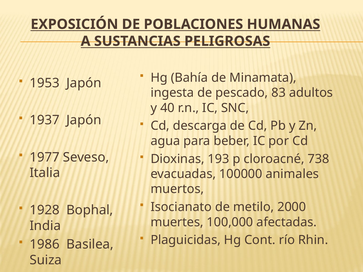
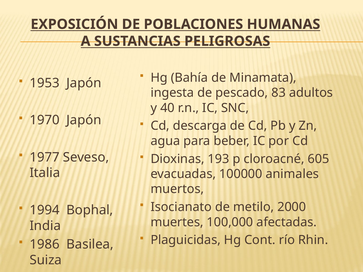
1937: 1937 -> 1970 (45, 120)
738: 738 -> 605 (318, 159)
1928: 1928 -> 1994 (45, 210)
